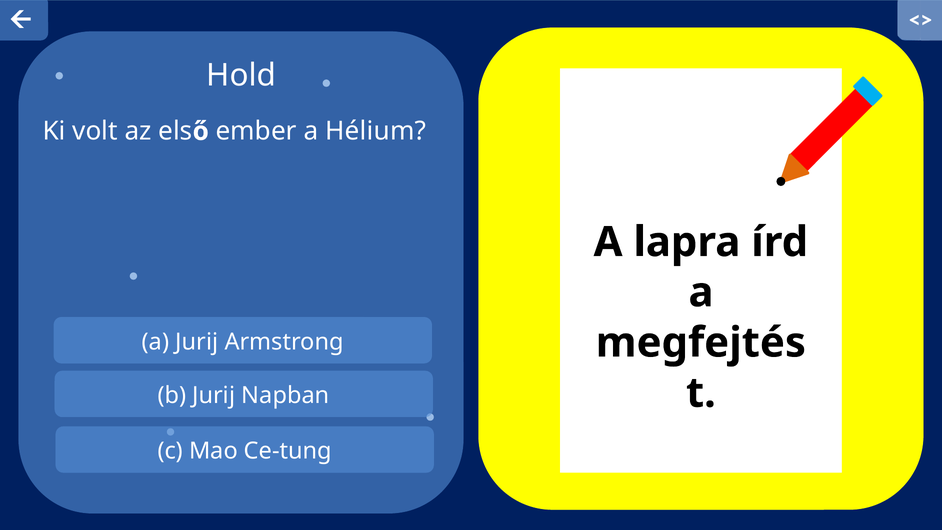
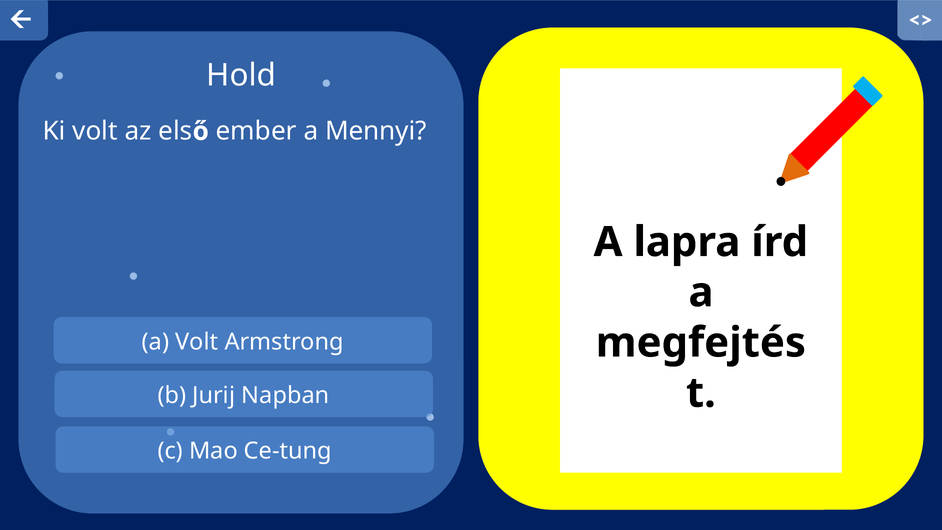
Hélium: Hélium -> Mennyi (376, 131)
a Jurij: Jurij -> Volt (197, 342)
